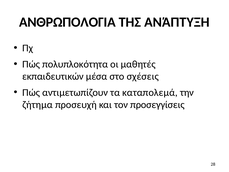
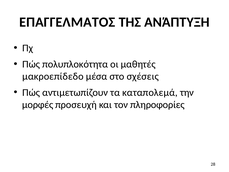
ΑΝΘΡΩΠΟΛΟΓΙΑ: ΑΝΘΡΩΠΟΛΟΓΙΑ -> ΕΠΑΓΓΕΛΜΑΤΟΣ (67, 22)
εκπαιδευτικών: εκπαιδευτικών -> μακροεπίδεδο (53, 76)
ζήτημα: ζήτημα -> μορφές (38, 105)
προσεγγίσεις: προσεγγίσεις -> πληροφορίες (157, 105)
